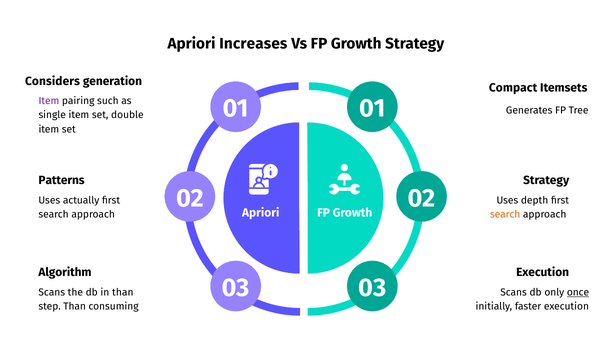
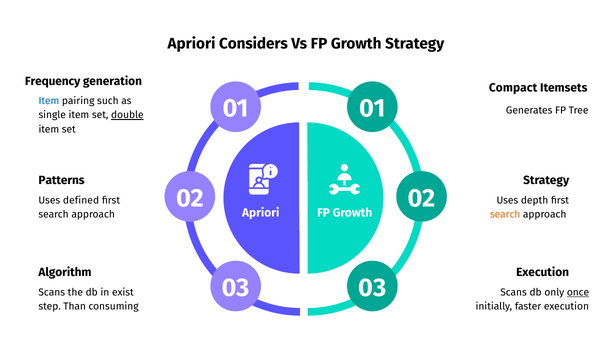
Increases: Increases -> Considers (253, 44)
Considers: Considers -> Frequency (53, 81)
Item colour: purple -> blue (49, 101)
double underline: none -> present (127, 115)
actually: actually -> defined (81, 200)
in than: than -> exist (123, 293)
